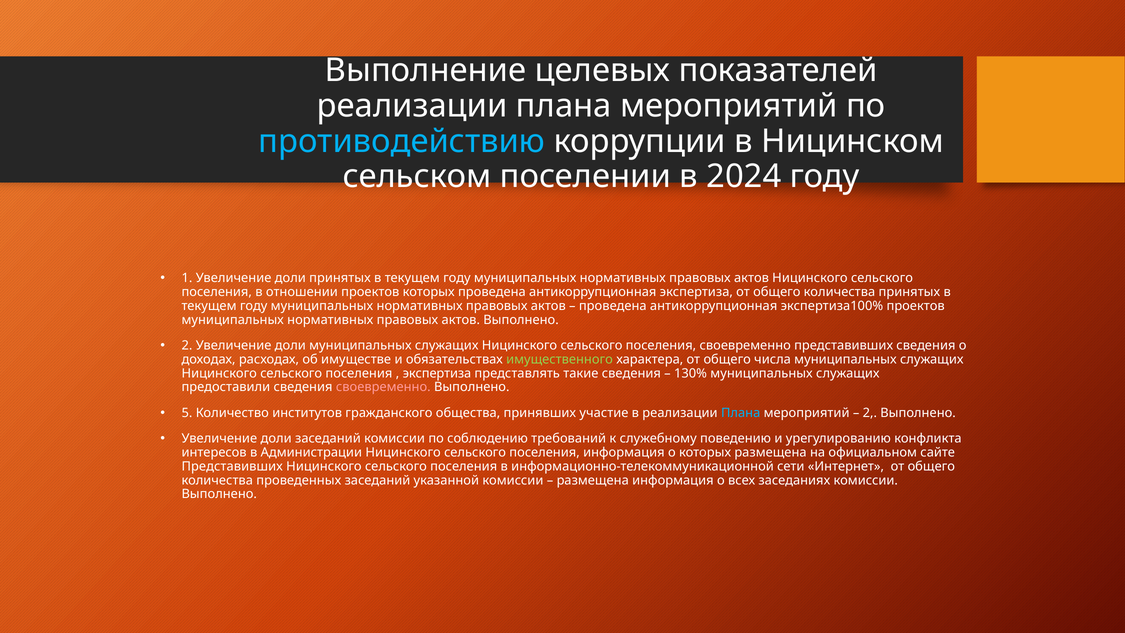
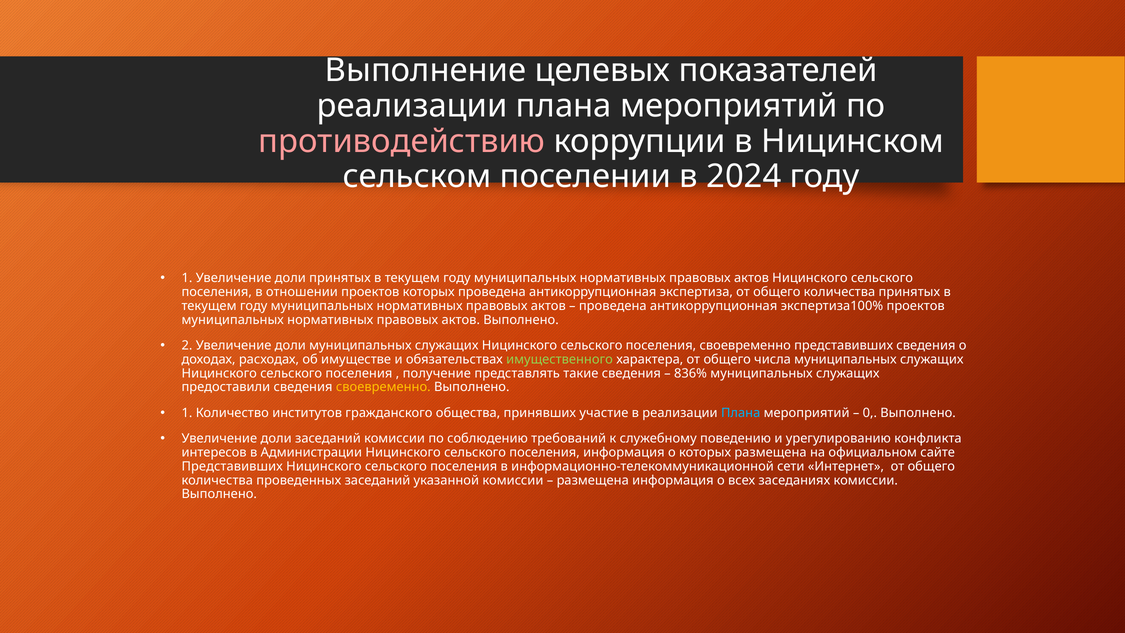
противодействию colour: light blue -> pink (402, 141)
экспертиза: экспертиза -> получение (437, 373)
130%: 130% -> 836% (690, 373)
своевременно colour: pink -> yellow (383, 387)
5: 5 -> 1 (187, 413)
2: 2 -> 0 (870, 413)
